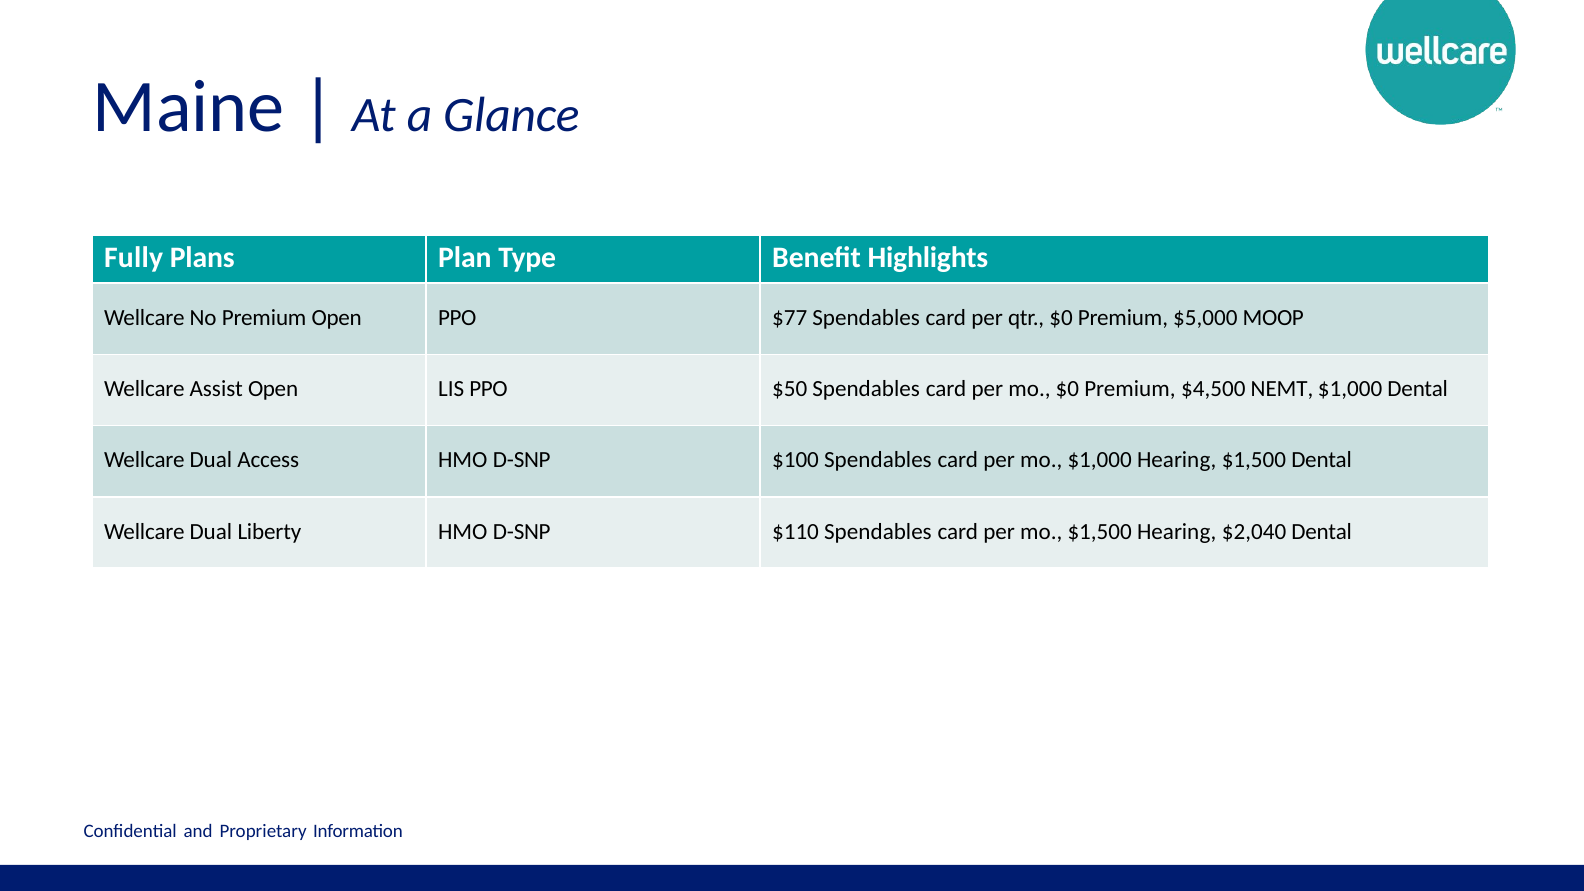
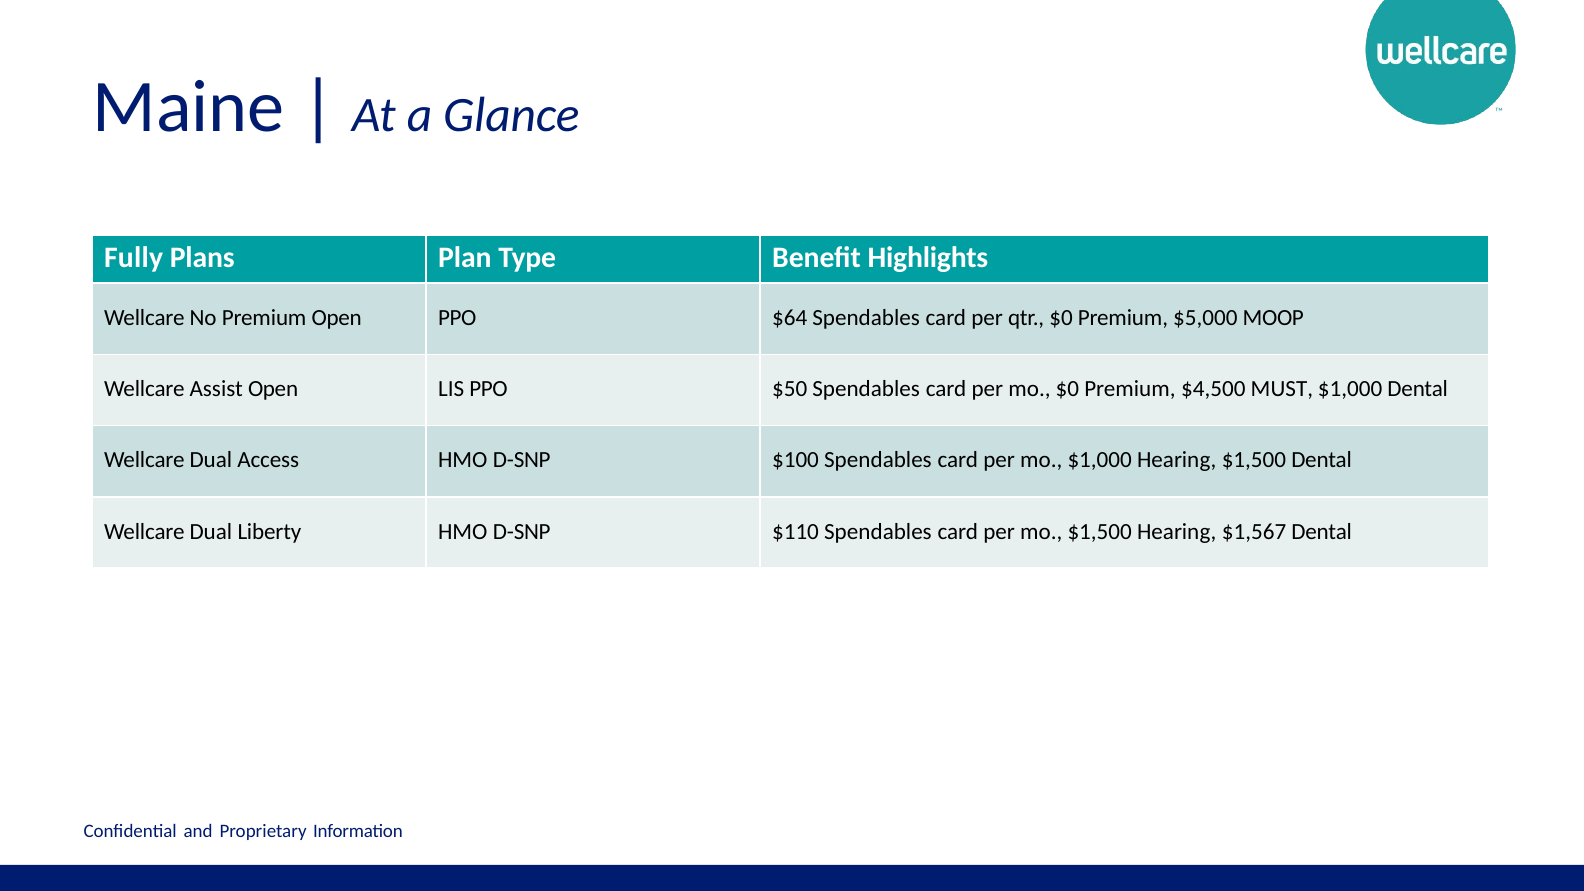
$77: $77 -> $64 (790, 318)
NEMT: NEMT -> MUST (1282, 389)
$2,040: $2,040 -> $1,567 (1254, 532)
